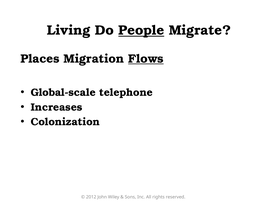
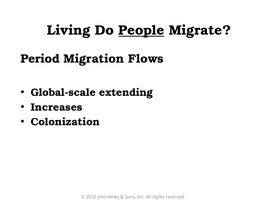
Places: Places -> Period (40, 59)
Flows underline: present -> none (146, 59)
telephone: telephone -> extending (126, 92)
